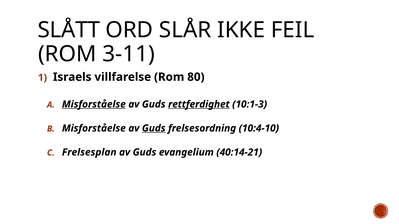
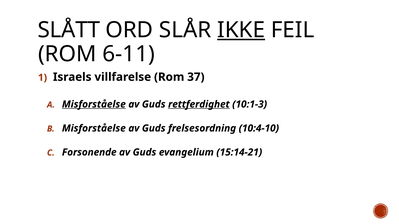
IKKE underline: none -> present (241, 30)
3-11: 3-11 -> 6-11 (129, 54)
80: 80 -> 37 (196, 77)
Guds underline: present -> none (154, 128)
Frelsesplan: Frelsesplan -> Forsonende (89, 153)
40:14-21: 40:14-21 -> 15:14-21 (239, 153)
